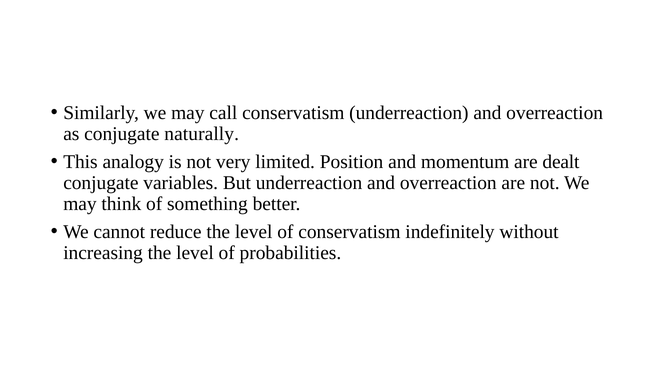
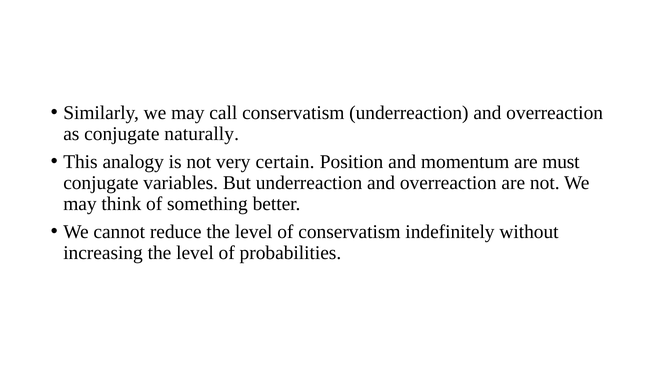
limited: limited -> certain (285, 162)
dealt: dealt -> must (561, 162)
